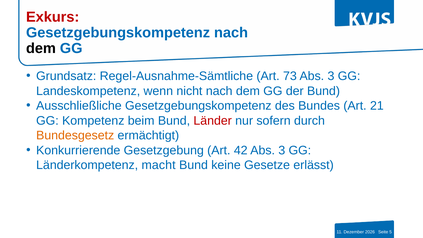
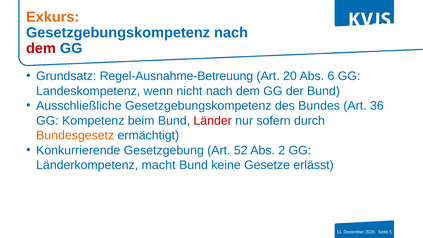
Exkurs colour: red -> orange (53, 17)
dem colour: black -> red (41, 48)
Regel-Ausnahme-Sämtliche: Regel-Ausnahme-Sämtliche -> Regel-Ausnahme-Betreuung (176, 76)
73: 73 -> 20 (290, 76)
3: 3 -> 6 (331, 76)
21: 21 -> 36 (377, 106)
42: 42 -> 52 (241, 150)
3: 3 -> 2 (282, 150)
